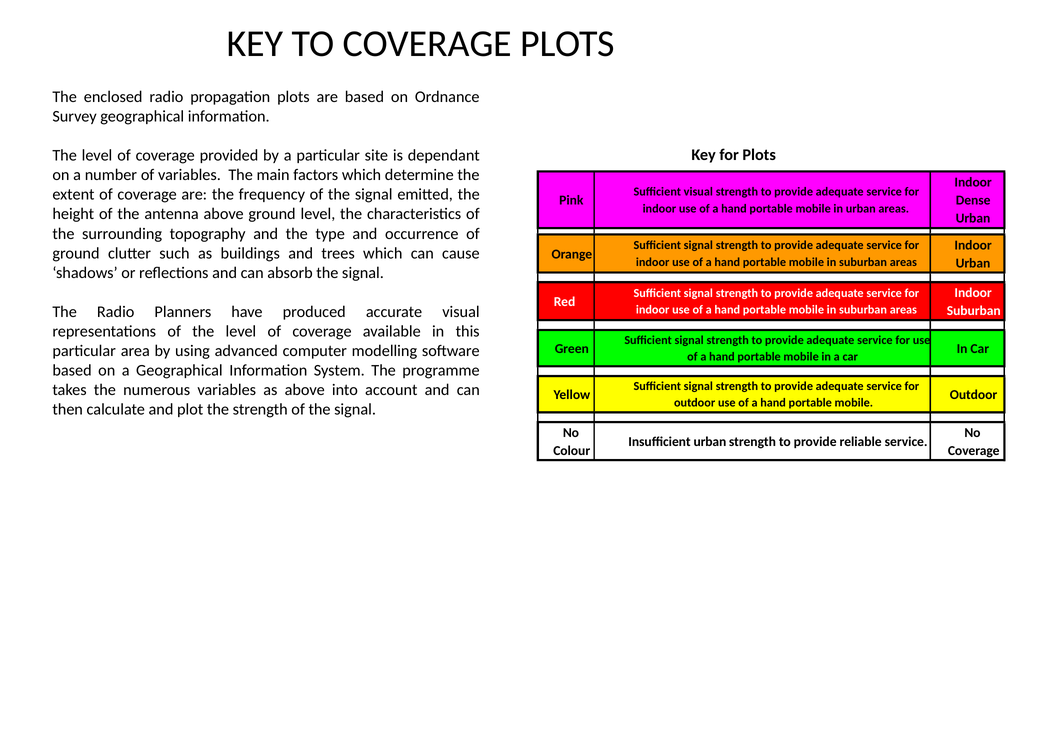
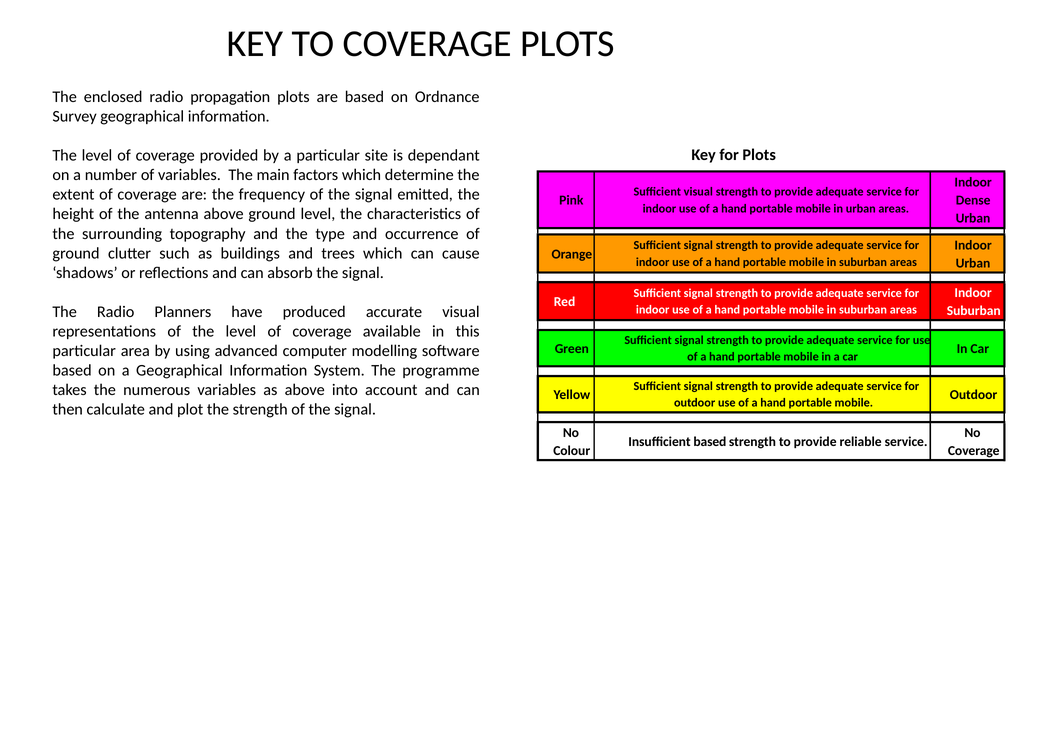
Insufficient urban: urban -> based (710, 441)
